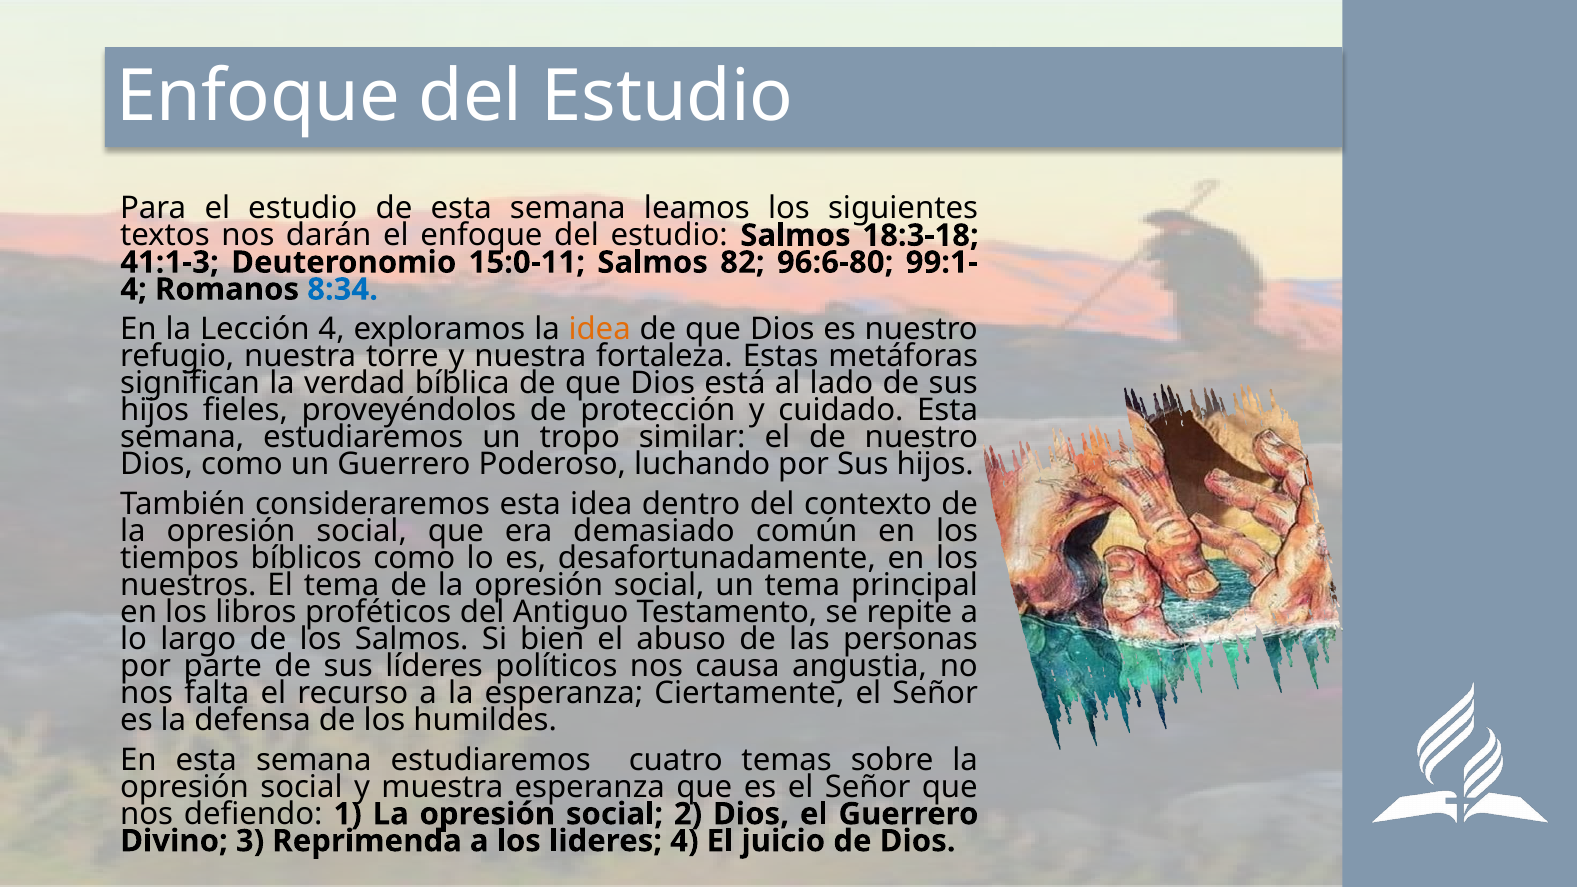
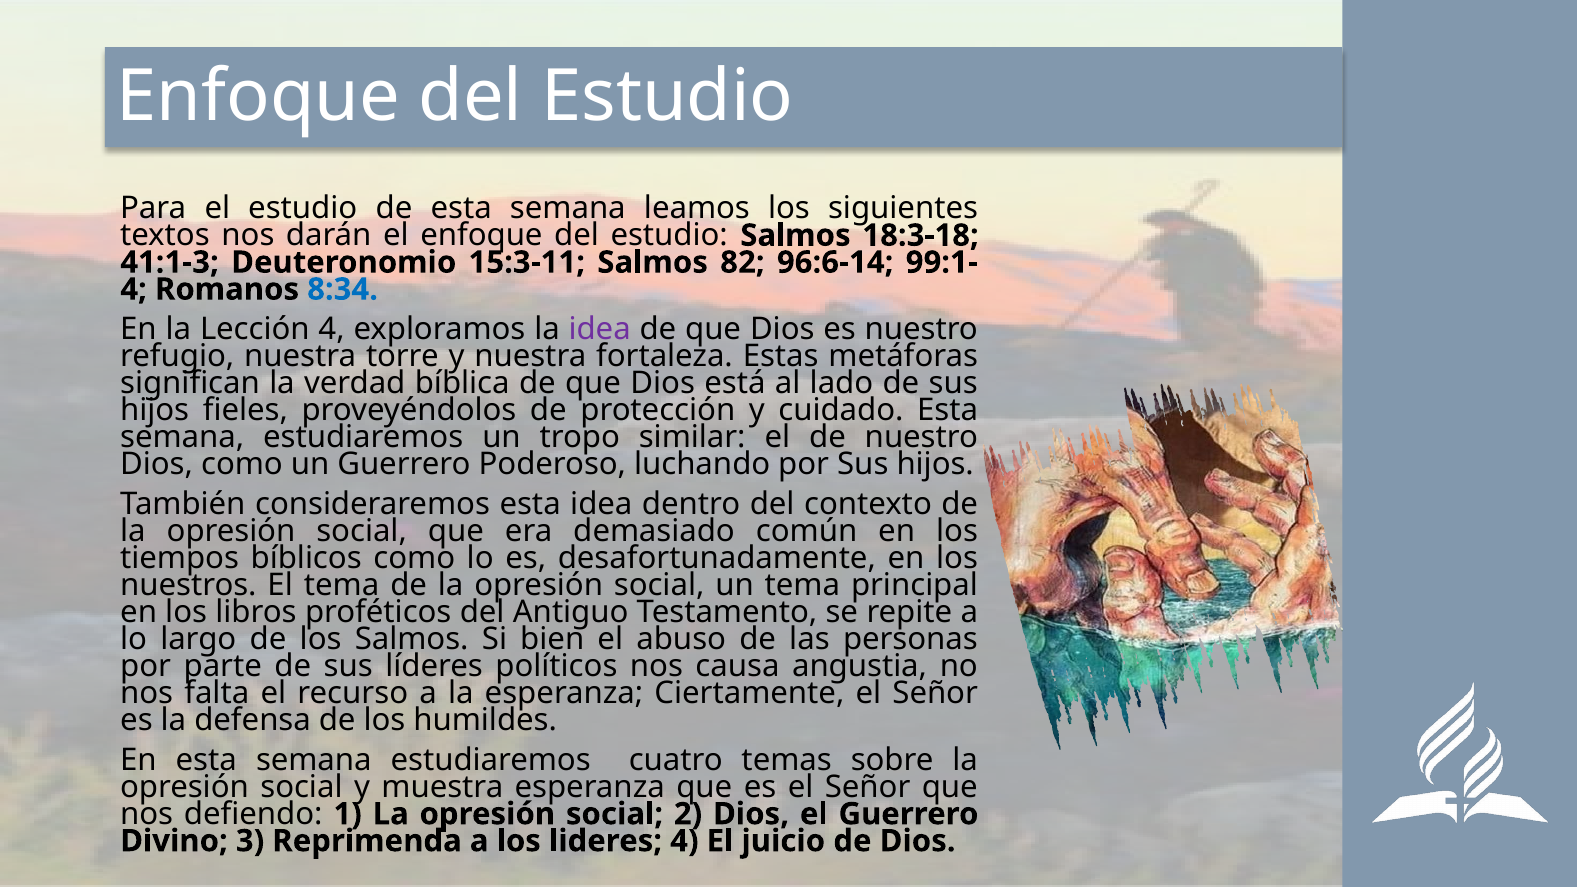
15:0-11: 15:0-11 -> 15:3-11 (527, 262)
96:6-80: 96:6-80 -> 96:6-14 (835, 262)
idea colour: orange -> purple (600, 329)
